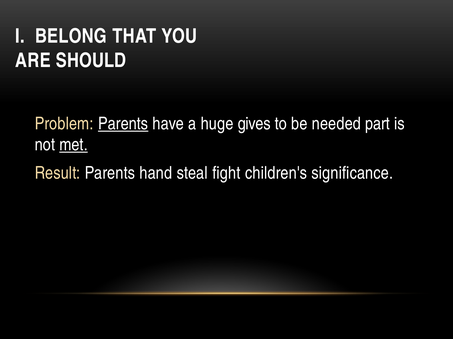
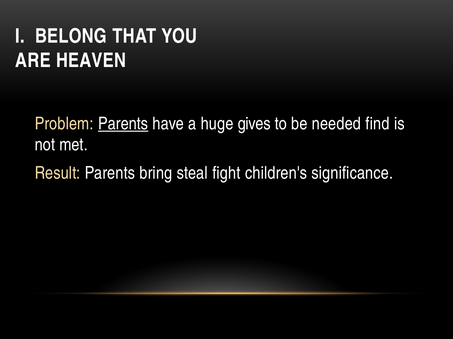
SHOULD: SHOULD -> HEAVEN (91, 61)
part: part -> find (378, 124)
met underline: present -> none (74, 145)
hand: hand -> bring (156, 173)
